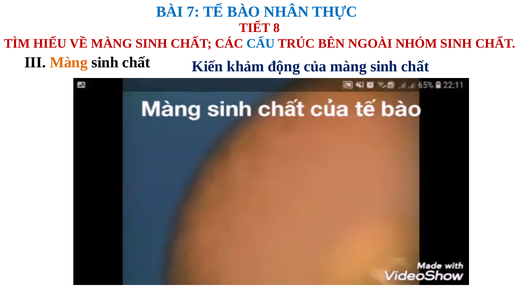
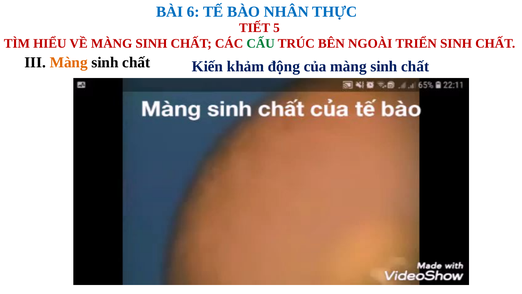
7: 7 -> 6 (193, 12)
8: 8 -> 5 (276, 28)
CẤU colour: blue -> green (261, 44)
NHÓM: NHÓM -> TRIỂN (416, 44)
